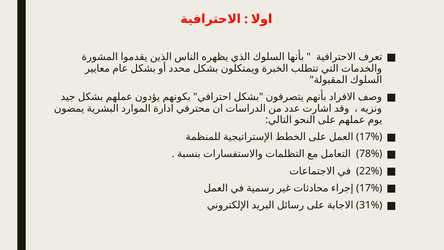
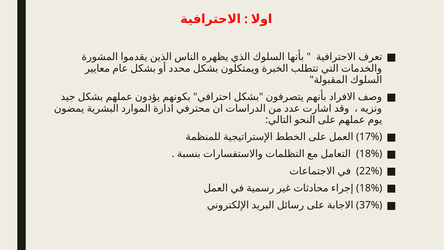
78%: 78% -> 18% (369, 154)
17%: 17% -> 18% (369, 188)
31%: 31% -> 37% (369, 205)
